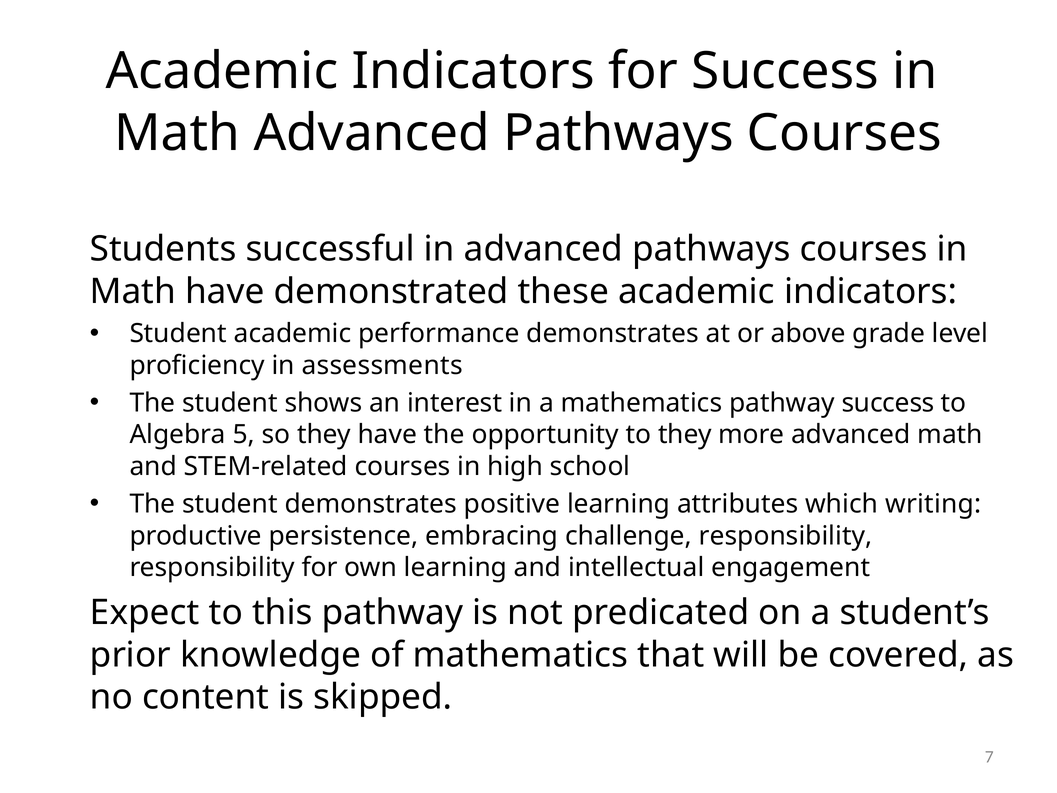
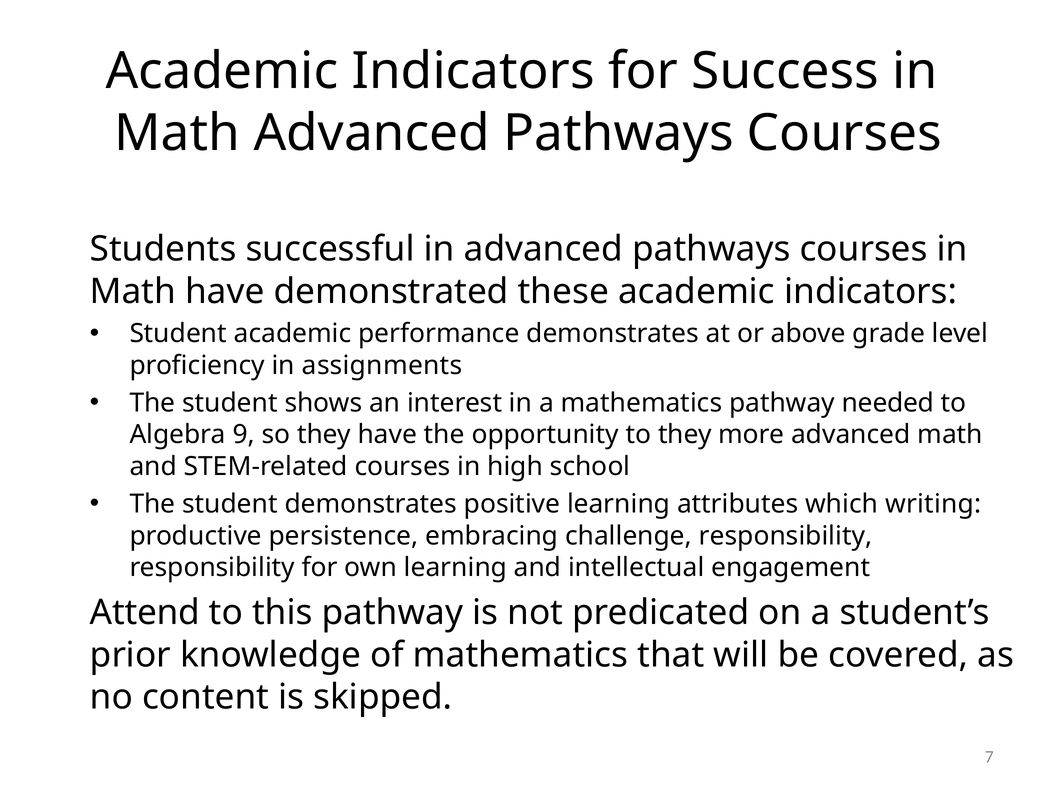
assessments: assessments -> assignments (382, 365)
pathway success: success -> needed (888, 403)
5: 5 -> 9 (244, 435)
Expect: Expect -> Attend (145, 613)
